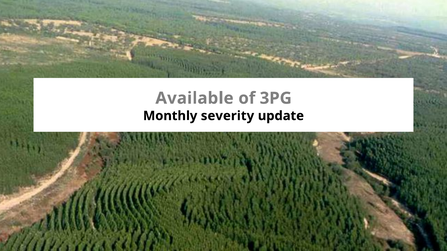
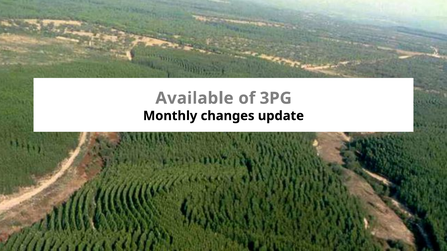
severity: severity -> changes (228, 116)
